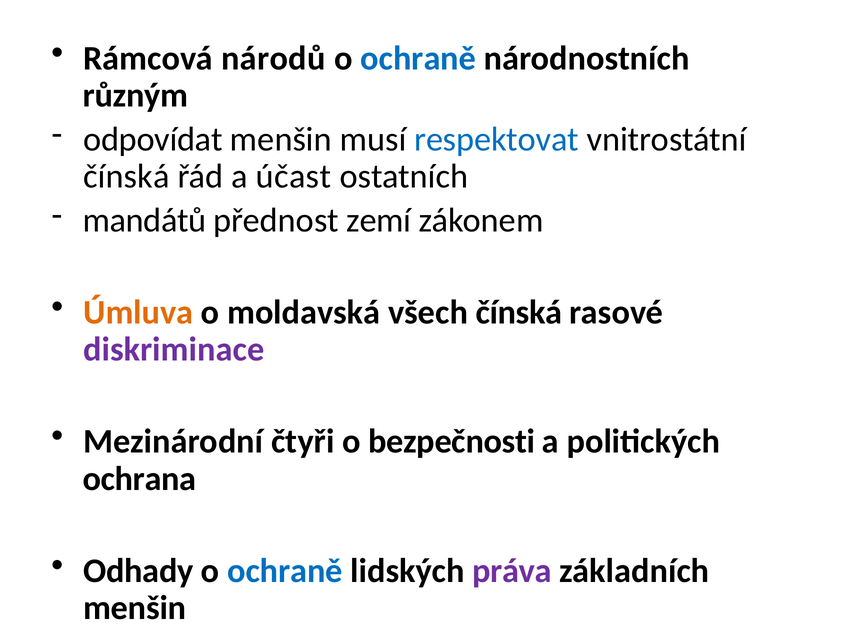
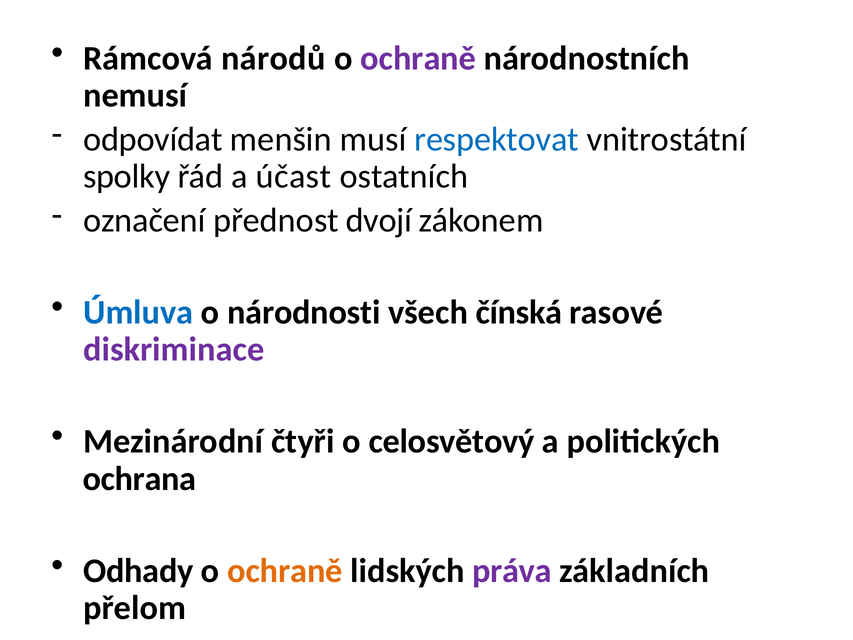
ochraně colour: blue -> purple (418, 58)
různým: různým -> nemusí (135, 95)
čínská: čínská -> spolky (127, 176)
mandátů: mandátů -> označení (144, 220)
zemí: zemí -> dvojí (379, 220)
Úmluva colour: orange -> blue (138, 312)
moldavská: moldavská -> národnosti (304, 312)
bezpečnosti: bezpečnosti -> celosvětový (452, 441)
ochraně colour: blue -> orange (285, 571)
menšin: menšin -> přelom (135, 608)
